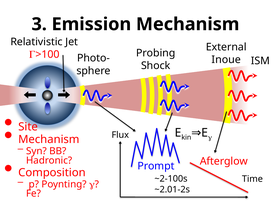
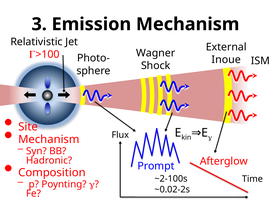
Probing: Probing -> Wagner (156, 53)
~2.01-2s: ~2.01-2s -> ~0.02-2s (172, 190)
